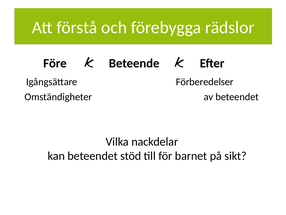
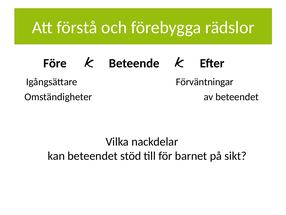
Förberedelser: Förberedelser -> Förväntningar (205, 82)
